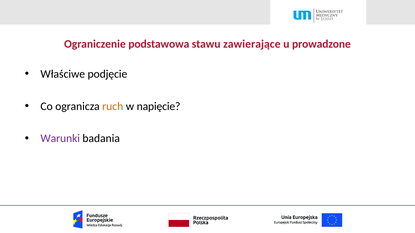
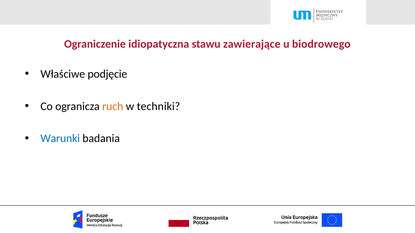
podstawowa: podstawowa -> idiopatyczna (159, 44)
prowadzone: prowadzone -> biodrowego (321, 44)
napięcie: napięcie -> techniki (158, 107)
Warunki colour: purple -> blue (60, 139)
